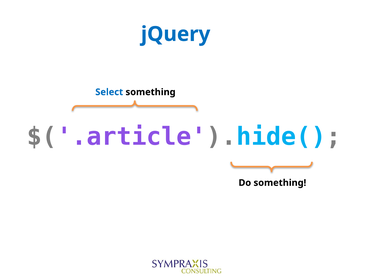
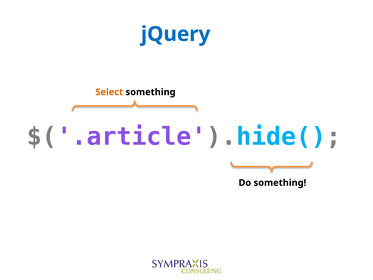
Select colour: blue -> orange (109, 92)
